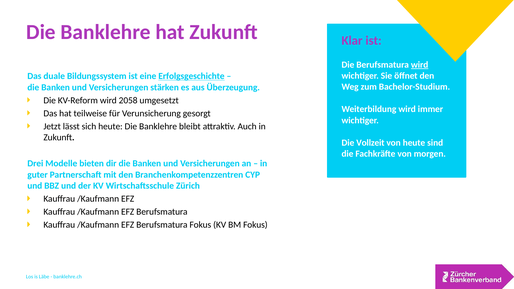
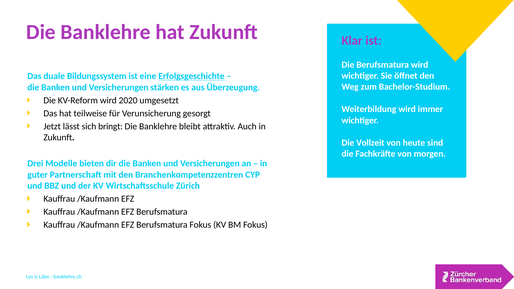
wird underline: present -> none (420, 65)
2058: 2058 -> 2020 (128, 100)
sich heute: heute -> bringt (111, 126)
